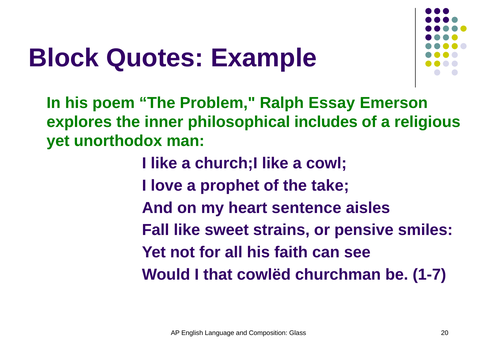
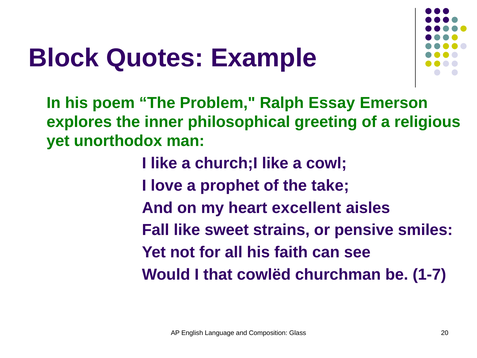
includes: includes -> greeting (326, 122)
sentence: sentence -> excellent (306, 208)
